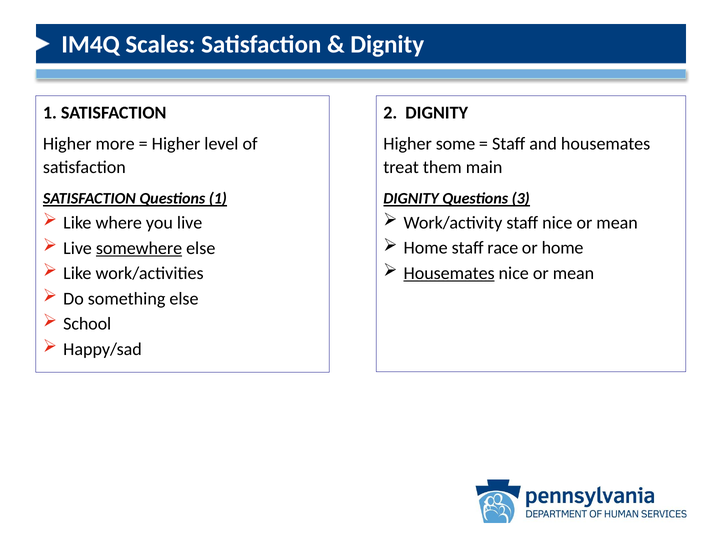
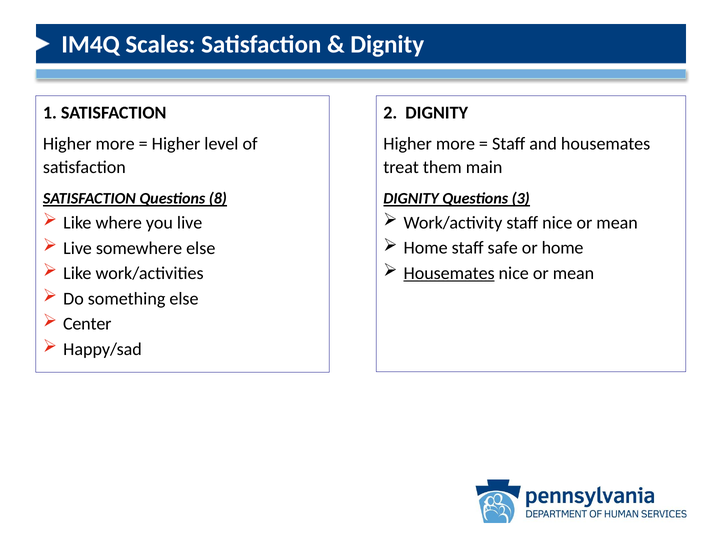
some: some -> more (455, 144)
Questions 1: 1 -> 8 (218, 199)
race: race -> safe (503, 248)
somewhere underline: present -> none (139, 248)
School: School -> Center (87, 324)
